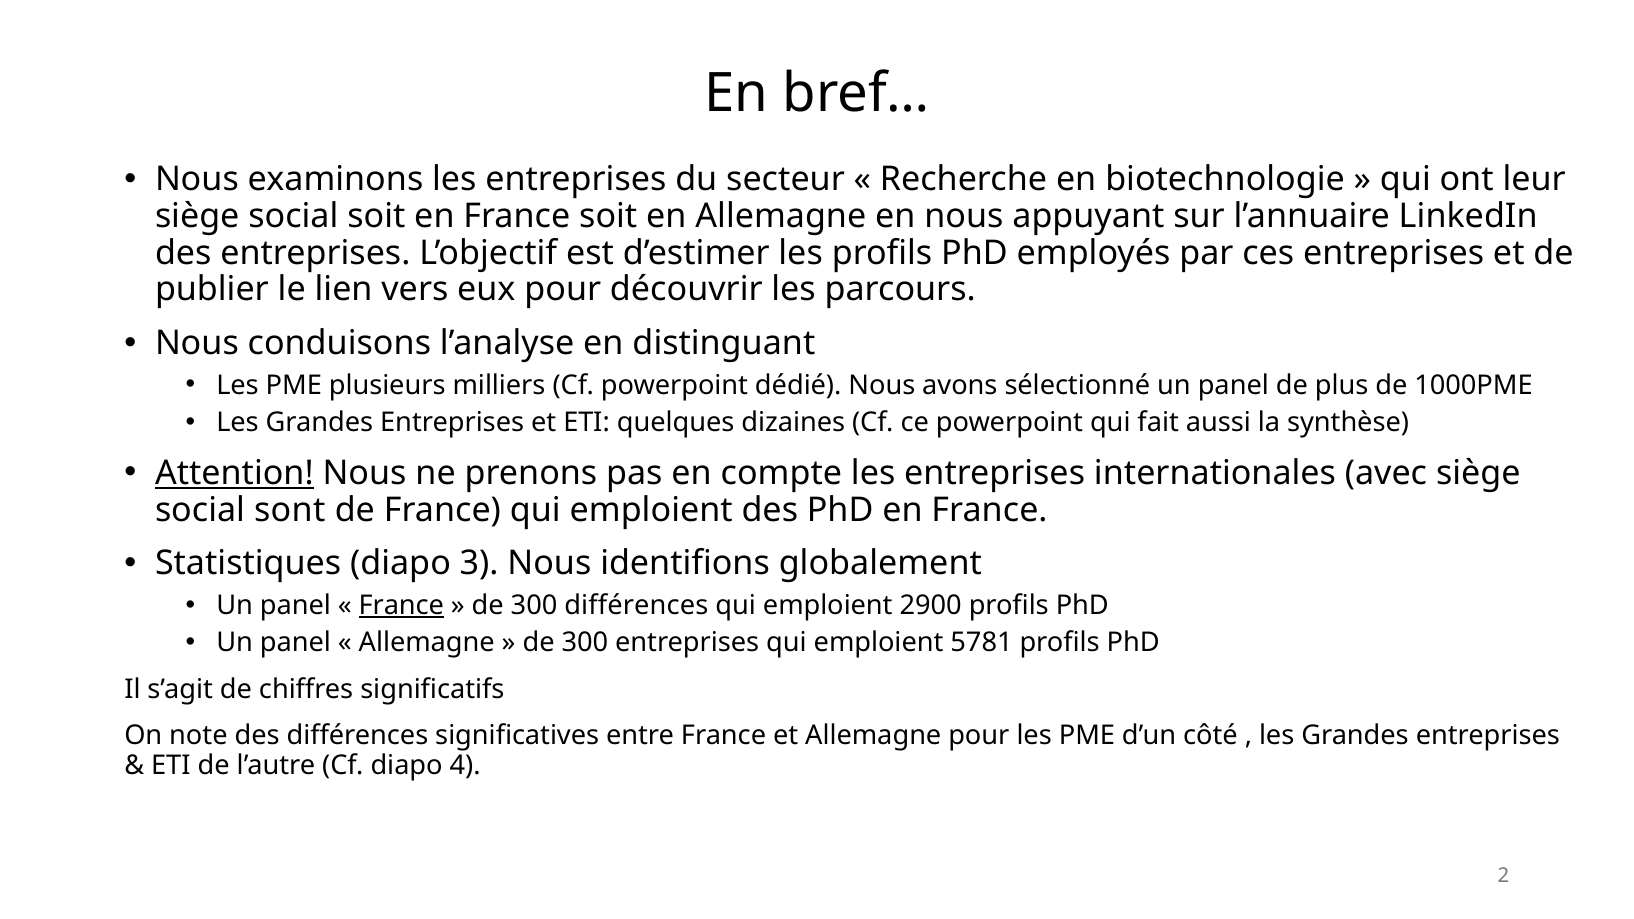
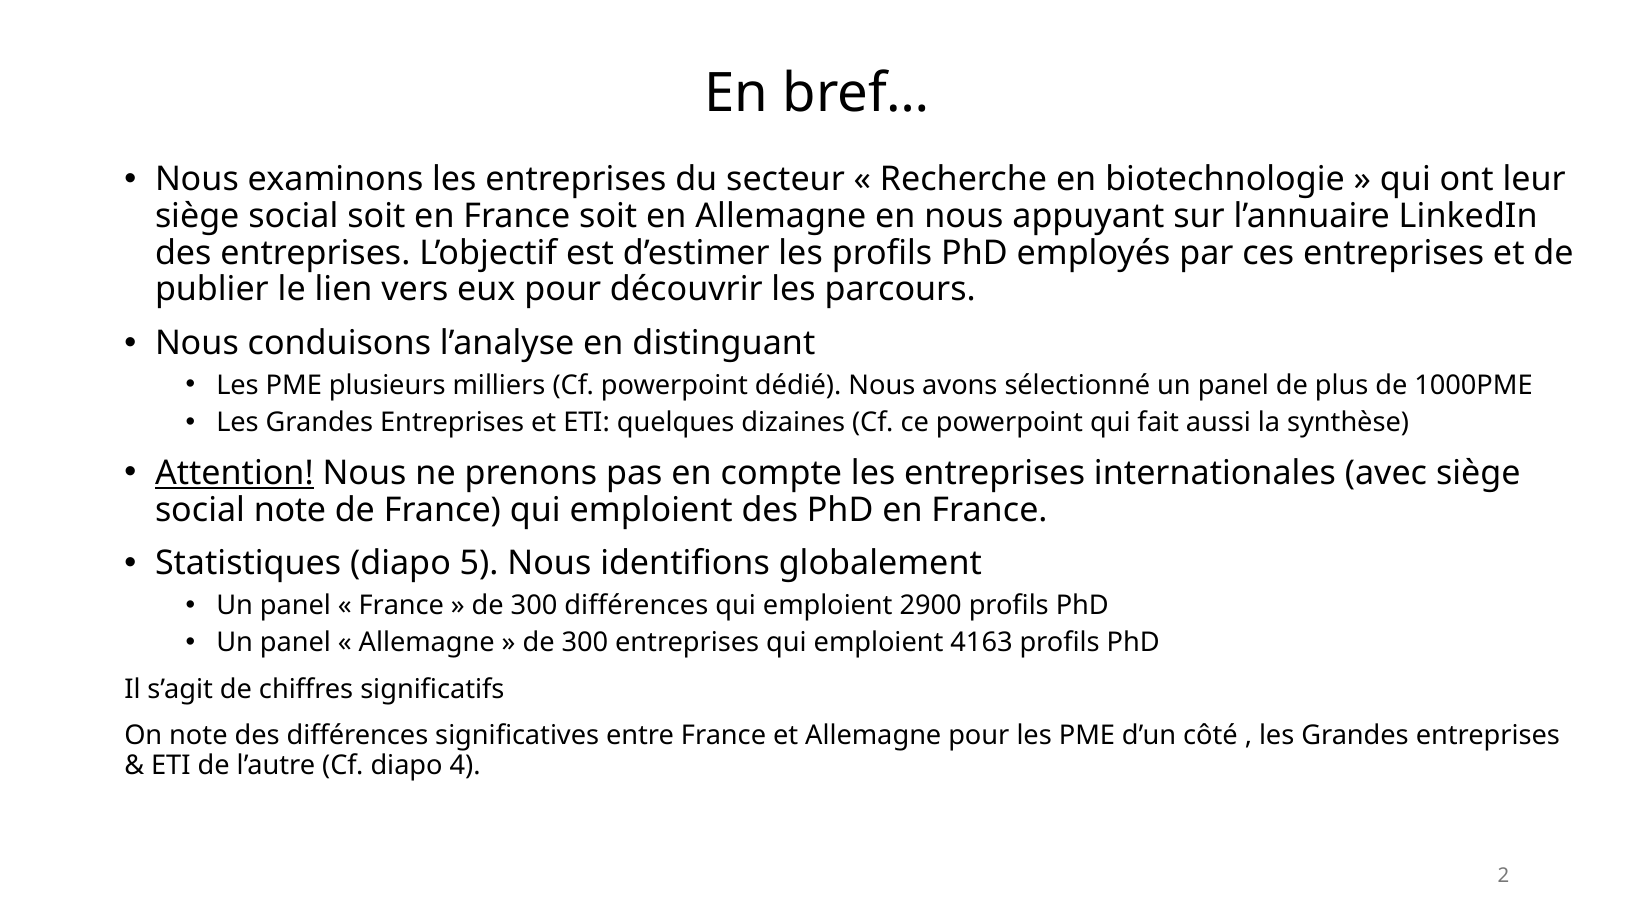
social sont: sont -> note (290, 510)
3: 3 -> 5 (479, 564)
France underline: present -> none (401, 605)
5781: 5781 -> 4163 (982, 643)
